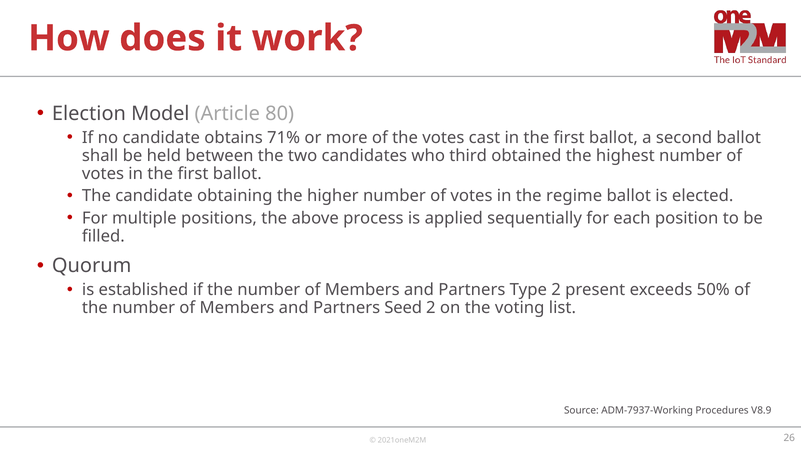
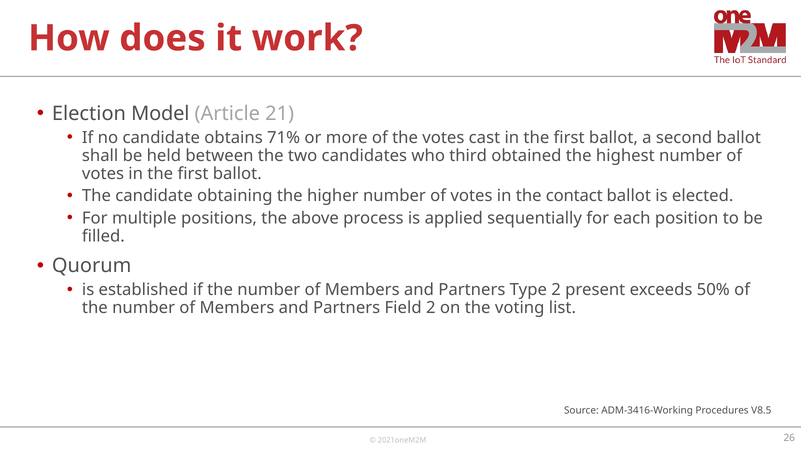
80: 80 -> 21 (280, 114)
regime: regime -> contact (574, 196)
Seed: Seed -> Field (403, 308)
ADM-7937-Working: ADM-7937-Working -> ADM-3416-Working (647, 411)
V8.9: V8.9 -> V8.5 (761, 411)
